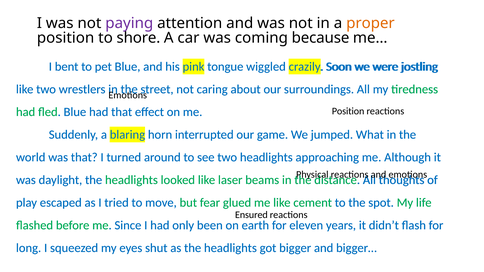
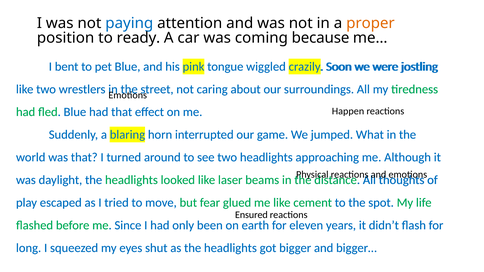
paying colour: purple -> blue (129, 23)
shore: shore -> ready (138, 38)
Position: Position -> Happen (348, 111)
